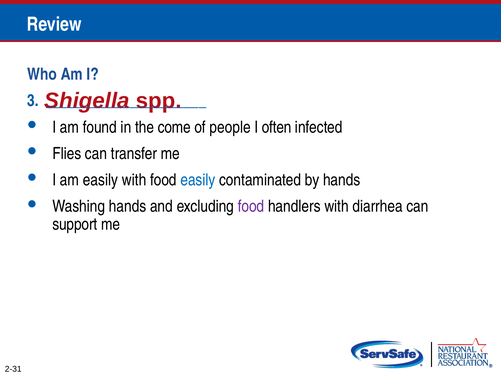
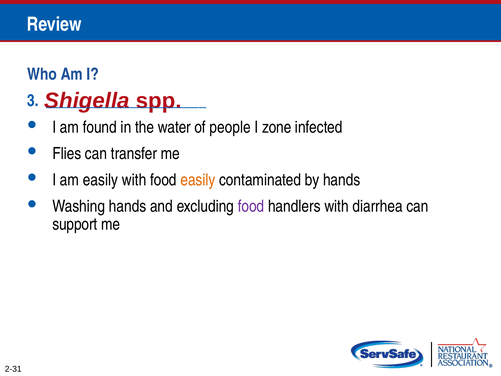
come: come -> water (174, 127)
often: often -> zone (277, 127)
easily colour: blue -> orange (198, 180)
